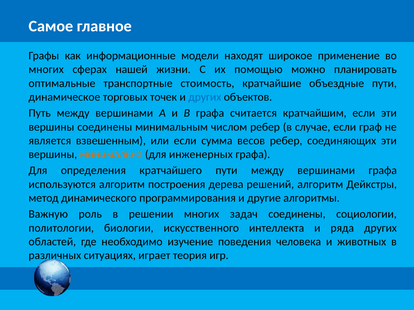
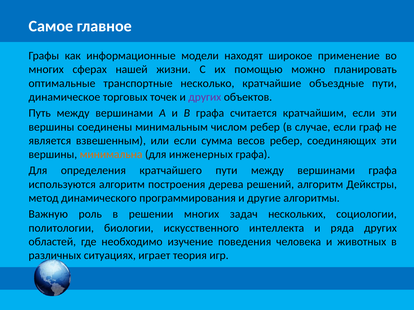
стоимость: стоимость -> несколько (207, 83)
других colour: blue -> purple (205, 97)
задач соединены: соединены -> нескольких (297, 215)
